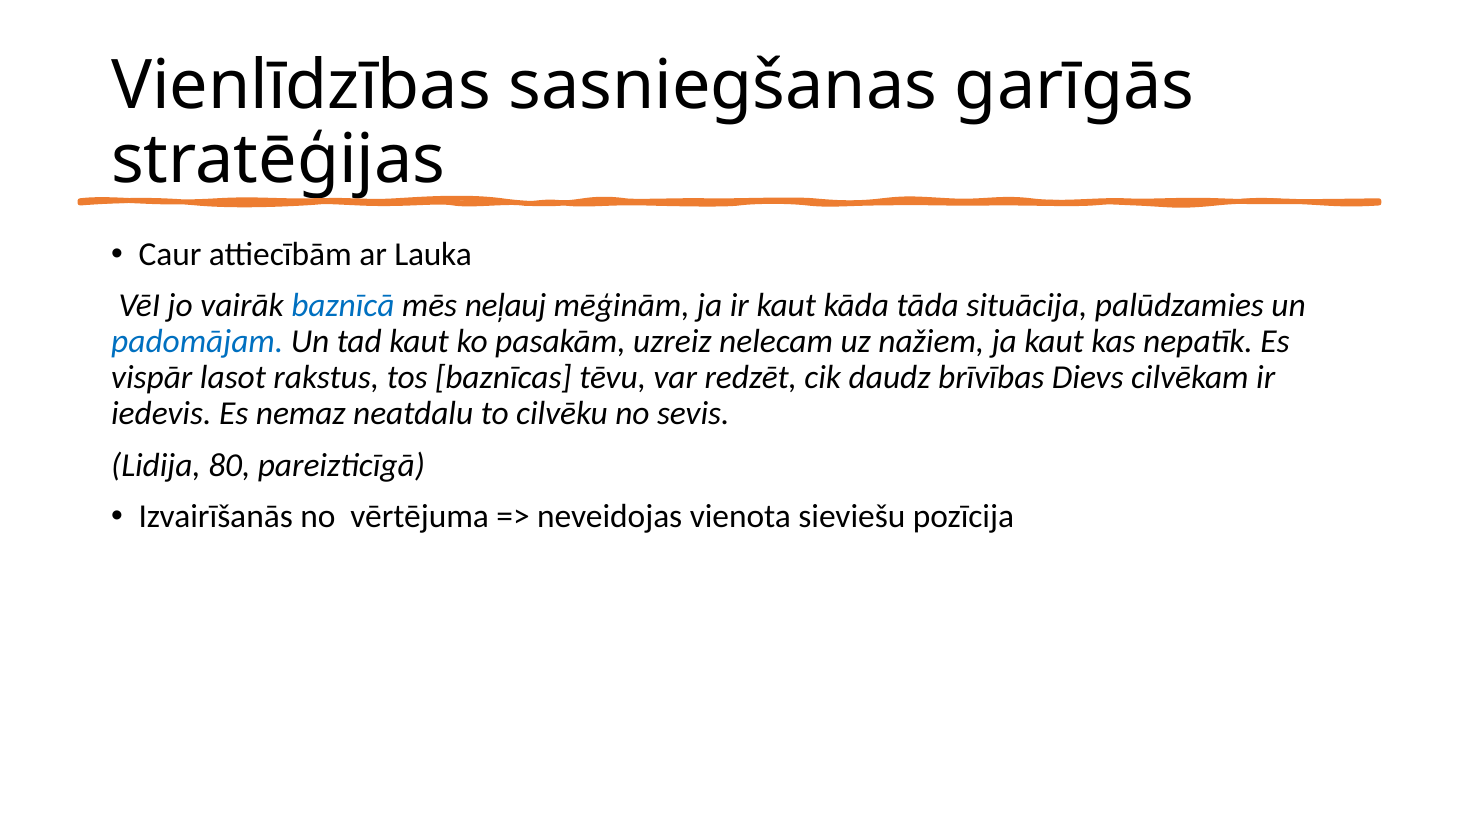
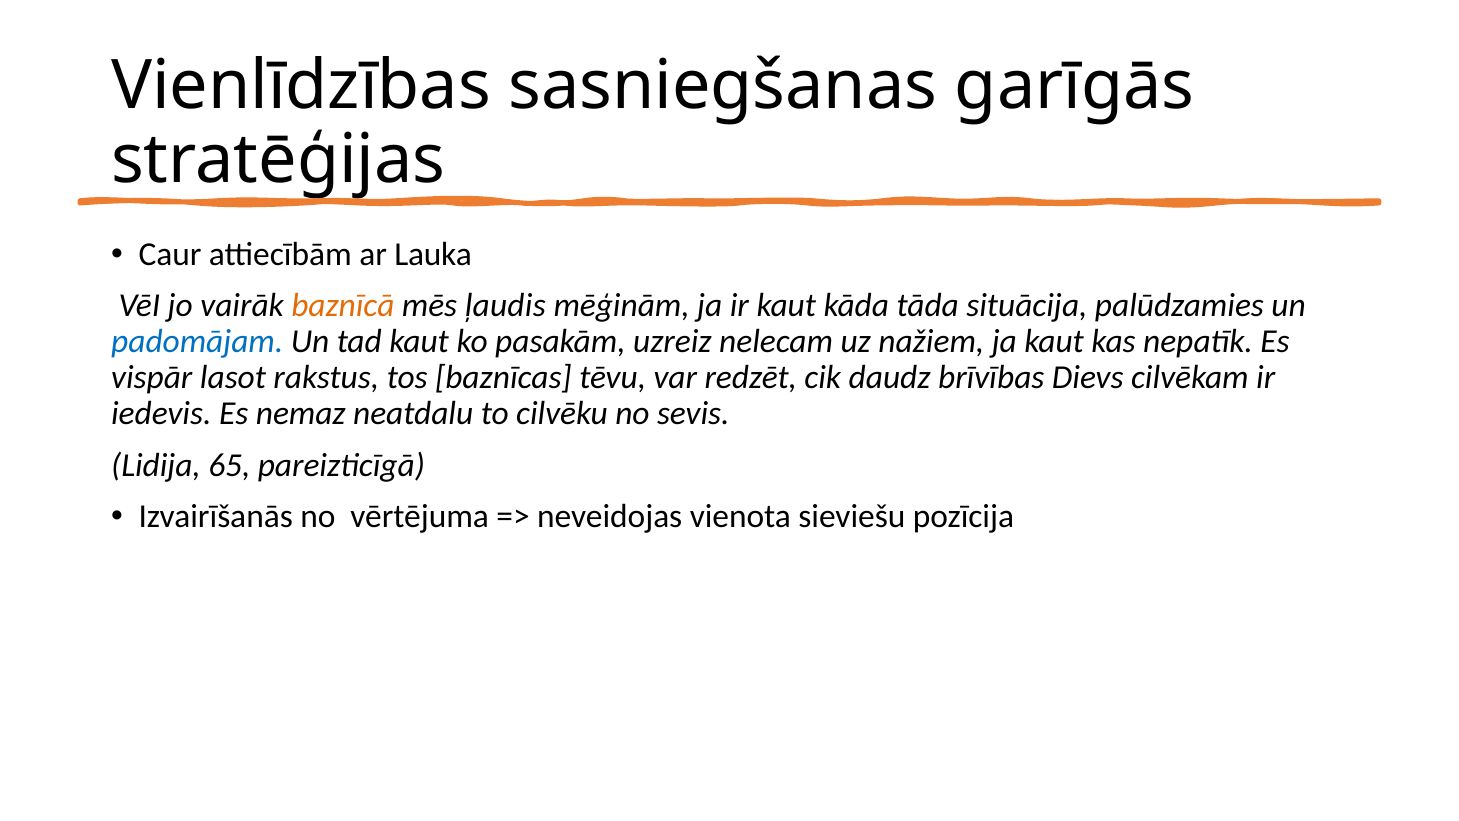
baznīcā colour: blue -> orange (343, 305)
neļauj: neļauj -> ļaudis (505, 305)
80: 80 -> 65 (229, 465)
